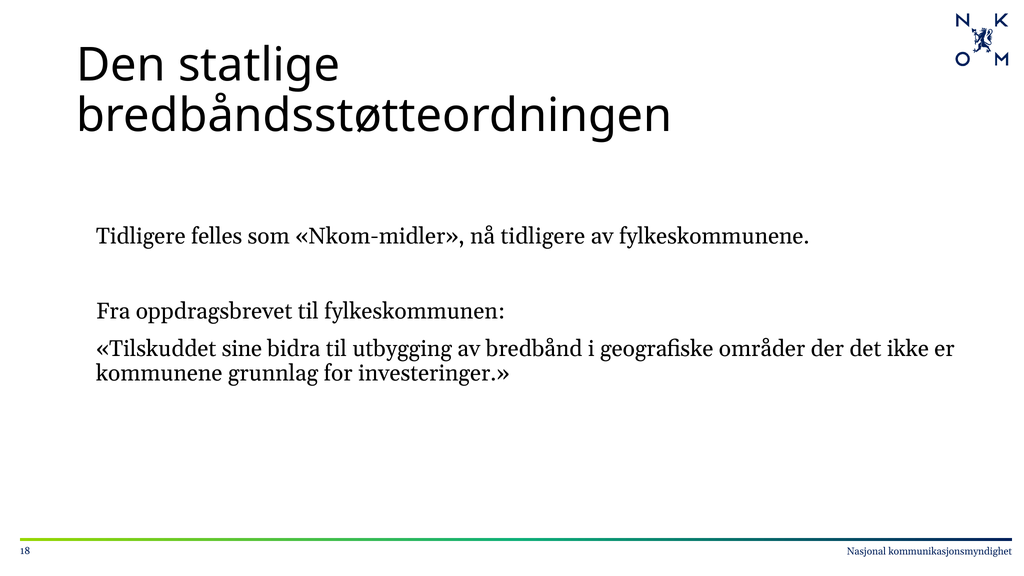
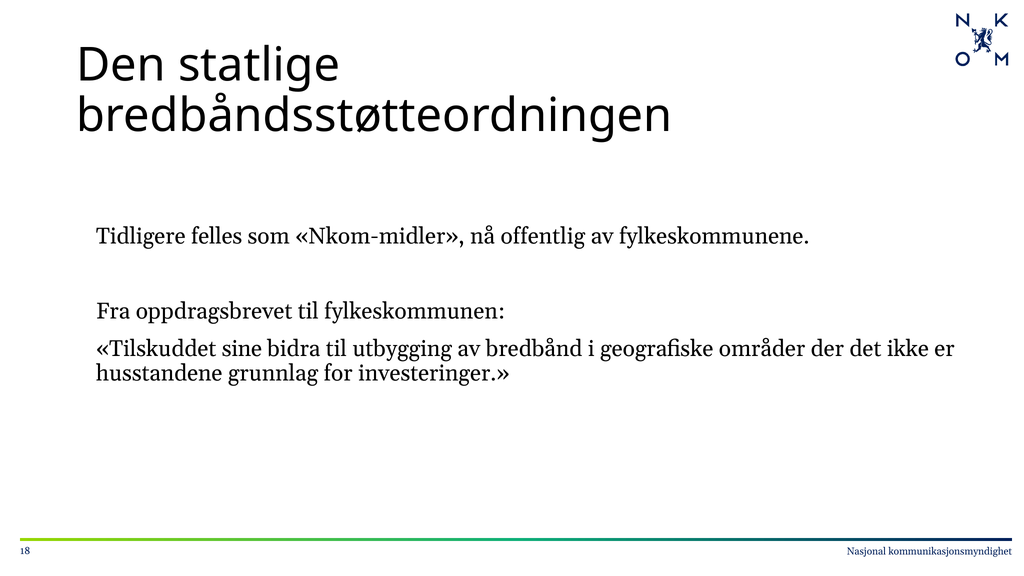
nå tidligere: tidligere -> offentlig (543, 236)
kommunene: kommunene -> husstandene (159, 373)
